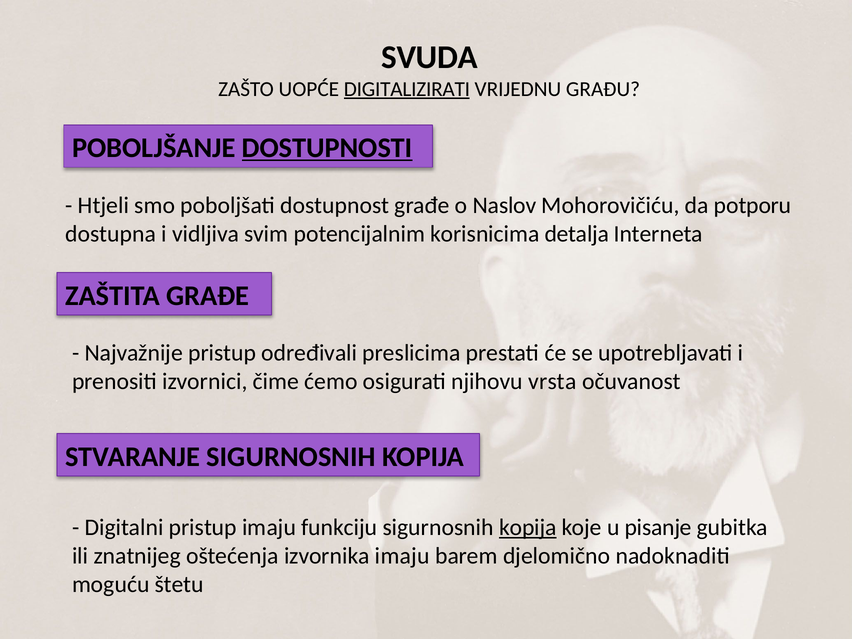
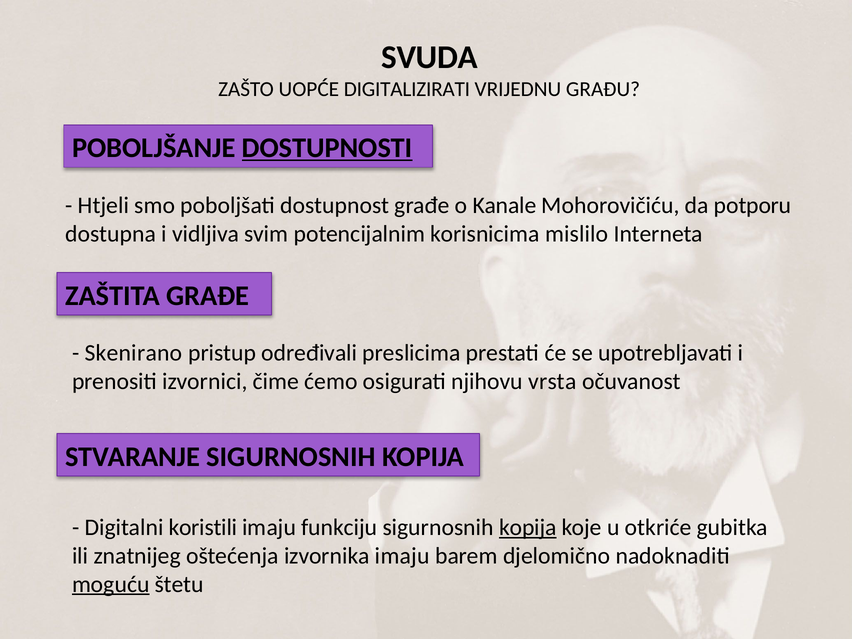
DIGITALIZIRATI underline: present -> none (407, 89)
Naslov: Naslov -> Kanale (505, 205)
detalja: detalja -> mislilo (577, 234)
Najvažnije: Najvažnije -> Skenirano (134, 353)
Digitalni pristup: pristup -> koristili (203, 527)
pisanje: pisanje -> otkriće (658, 527)
moguću underline: none -> present (111, 584)
